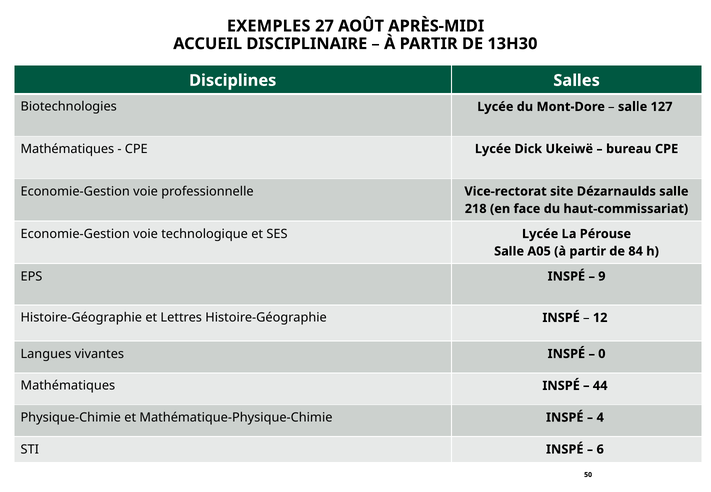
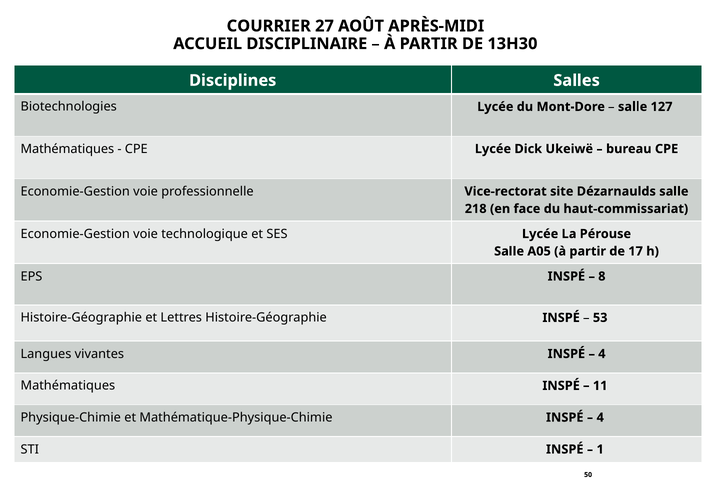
EXEMPLES: EXEMPLES -> COURRIER (269, 26)
84: 84 -> 17 (636, 251)
9: 9 -> 8 (602, 276)
12: 12 -> 53 (600, 318)
0: 0 -> 4 (602, 354)
44: 44 -> 11 (600, 386)
6: 6 -> 1 (600, 450)
